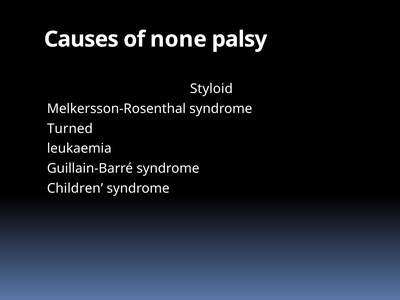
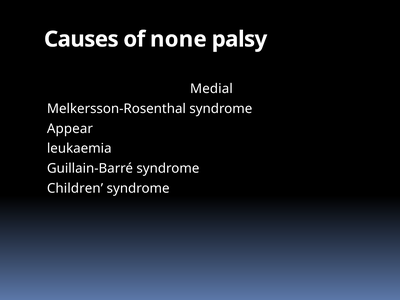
Styloid: Styloid -> Medial (211, 89)
Turned: Turned -> Appear (70, 129)
